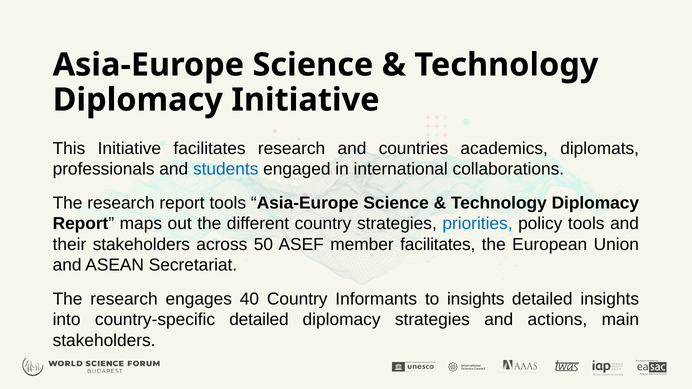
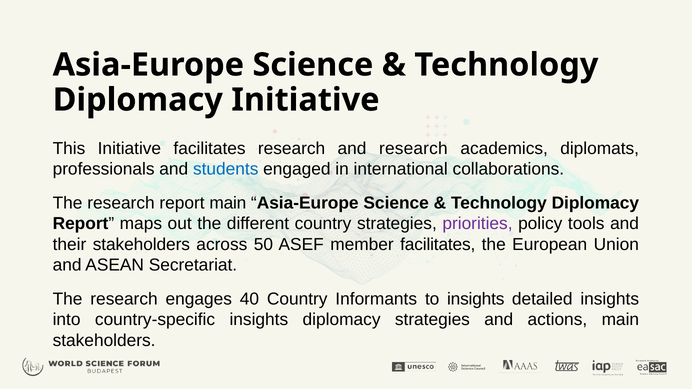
and countries: countries -> research (413, 149)
report tools: tools -> main (228, 203)
priorities colour: blue -> purple (477, 224)
country-specific detailed: detailed -> insights (259, 320)
